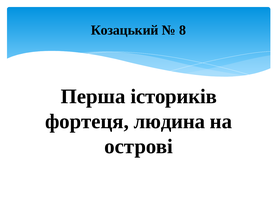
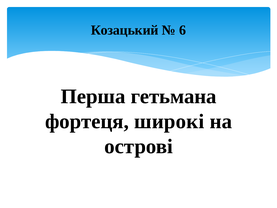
8: 8 -> 6 (183, 30)
істориків: істориків -> гетьмана (174, 96)
людина: людина -> широкі (169, 121)
